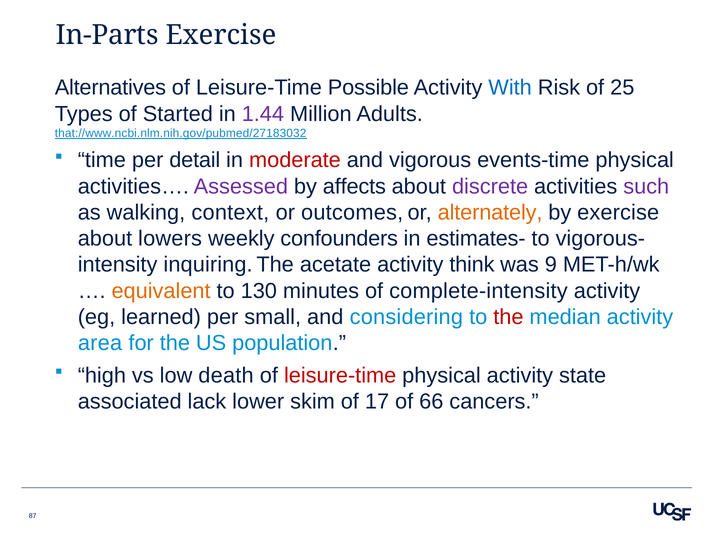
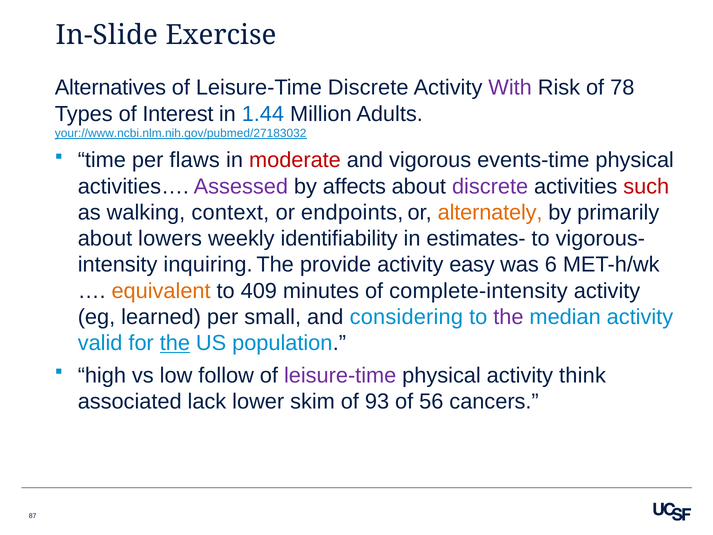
In-Parts: In-Parts -> In-Slide (107, 35)
Leisure-Time Possible: Possible -> Discrete (368, 88)
With colour: blue -> purple (510, 88)
25: 25 -> 78 (622, 88)
Started: Started -> Interest (178, 114)
1.44 colour: purple -> blue (263, 114)
that://www.ncbi.nlm.nih.gov/pubmed/27183032: that://www.ncbi.nlm.nih.gov/pubmed/27183032 -> your://www.ncbi.nlm.nih.gov/pubmed/27183032 (181, 133)
detail: detail -> flaws (195, 160)
such colour: purple -> red (646, 186)
outcomes: outcomes -> endpoints (352, 212)
by exercise: exercise -> primarily (618, 212)
confounders: confounders -> identifiability (339, 239)
acetate: acetate -> provide (336, 265)
think: think -> easy (472, 265)
9: 9 -> 6 (551, 265)
130: 130 -> 409 (259, 291)
the colour: red -> purple (508, 317)
area: area -> valid (100, 343)
the underline: none -> present (175, 343)
death: death -> follow (226, 375)
leisure-time colour: red -> purple (340, 375)
state: state -> think (583, 375)
17: 17 -> 93 (377, 401)
66: 66 -> 56 (431, 401)
